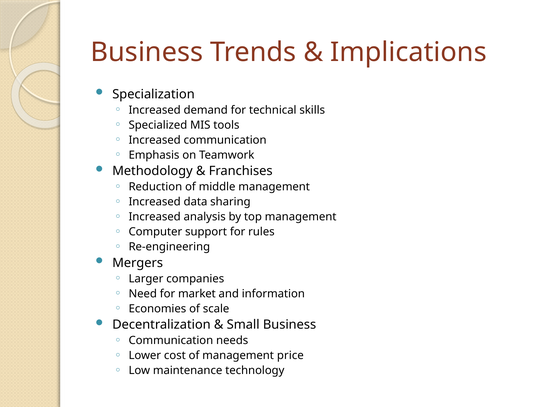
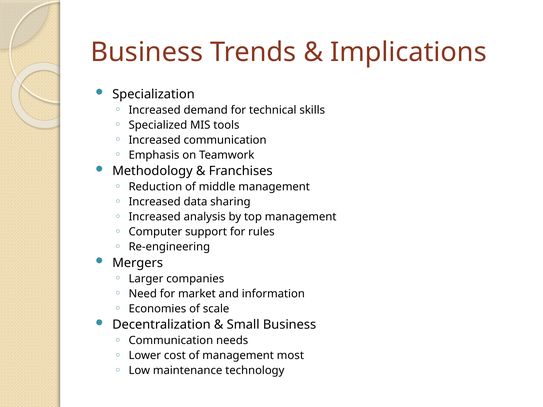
price: price -> most (290, 356)
